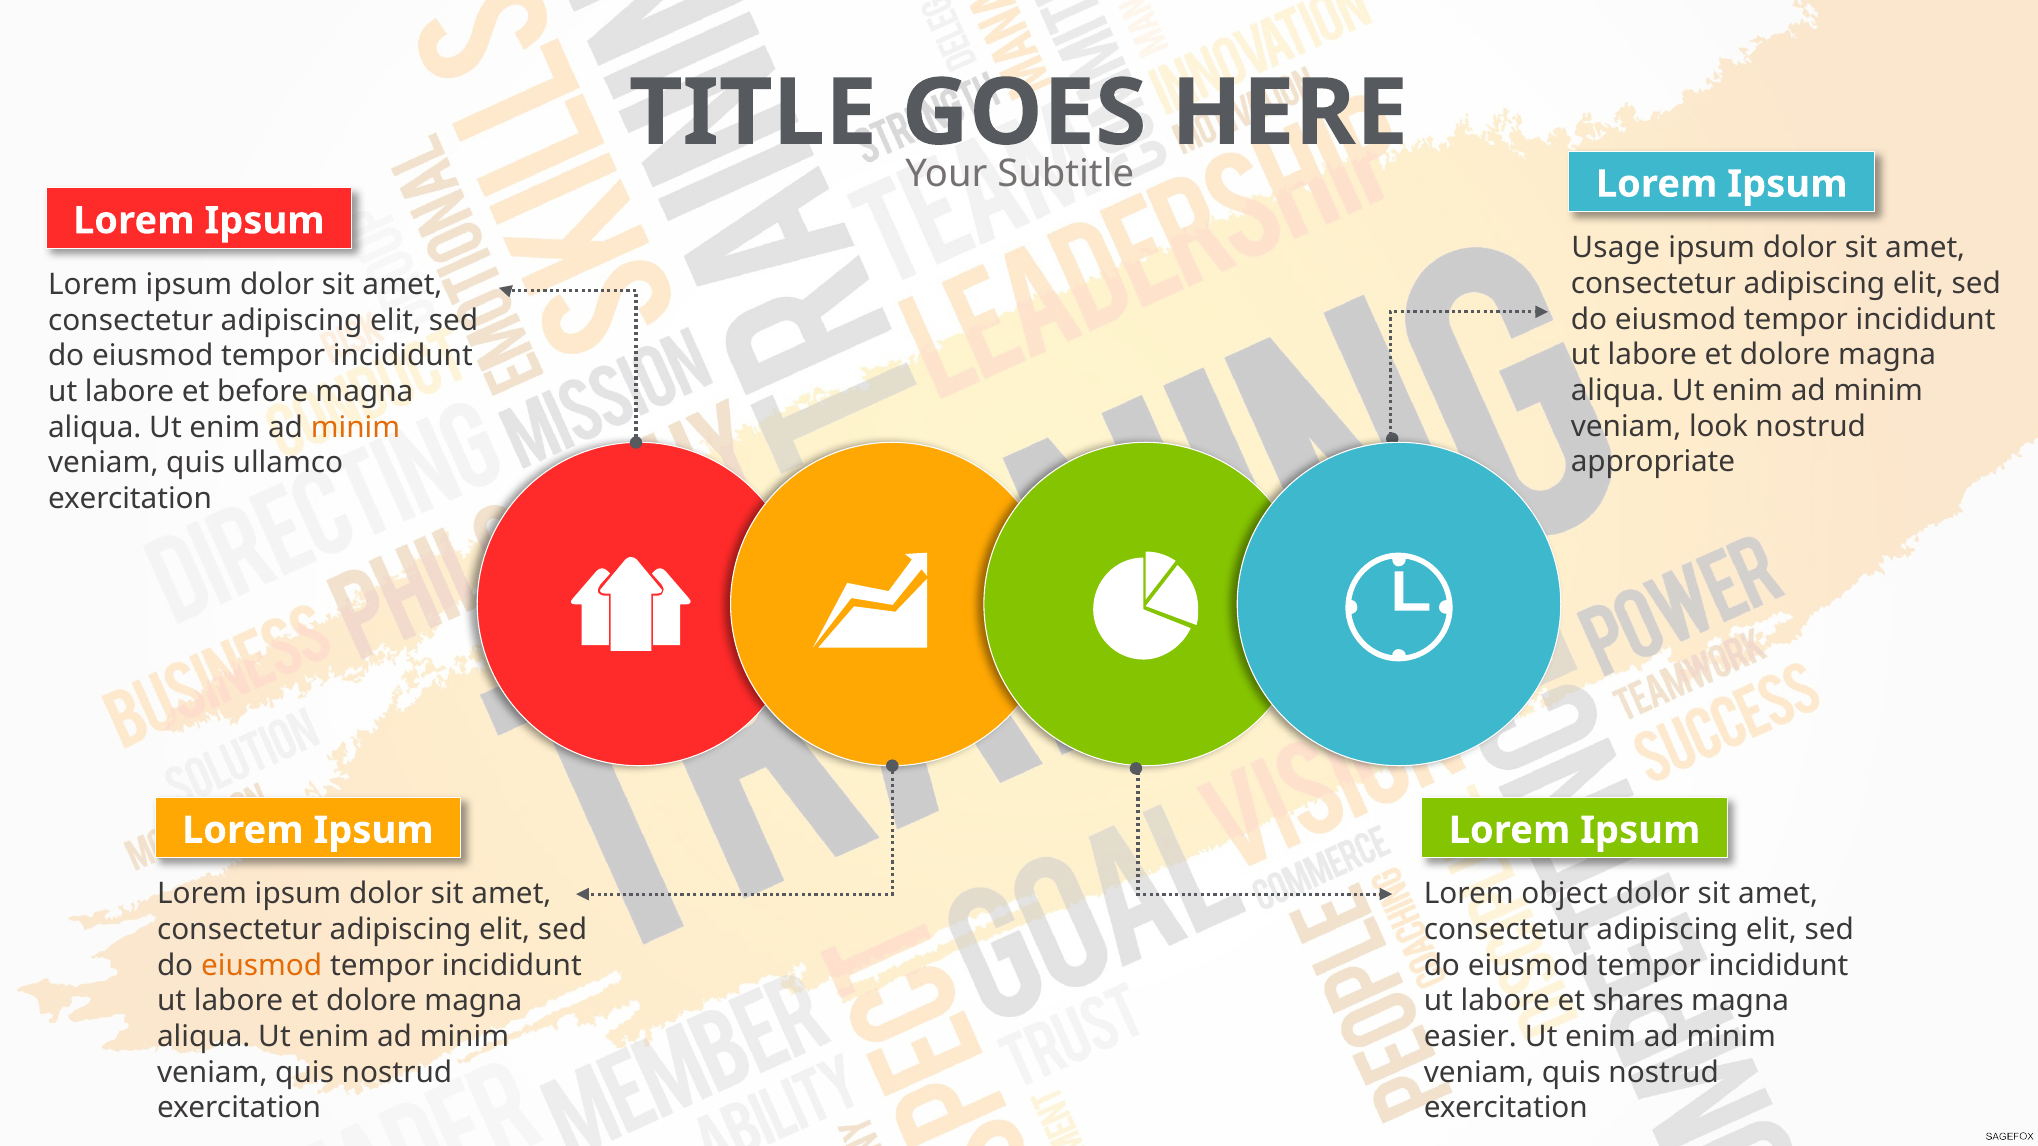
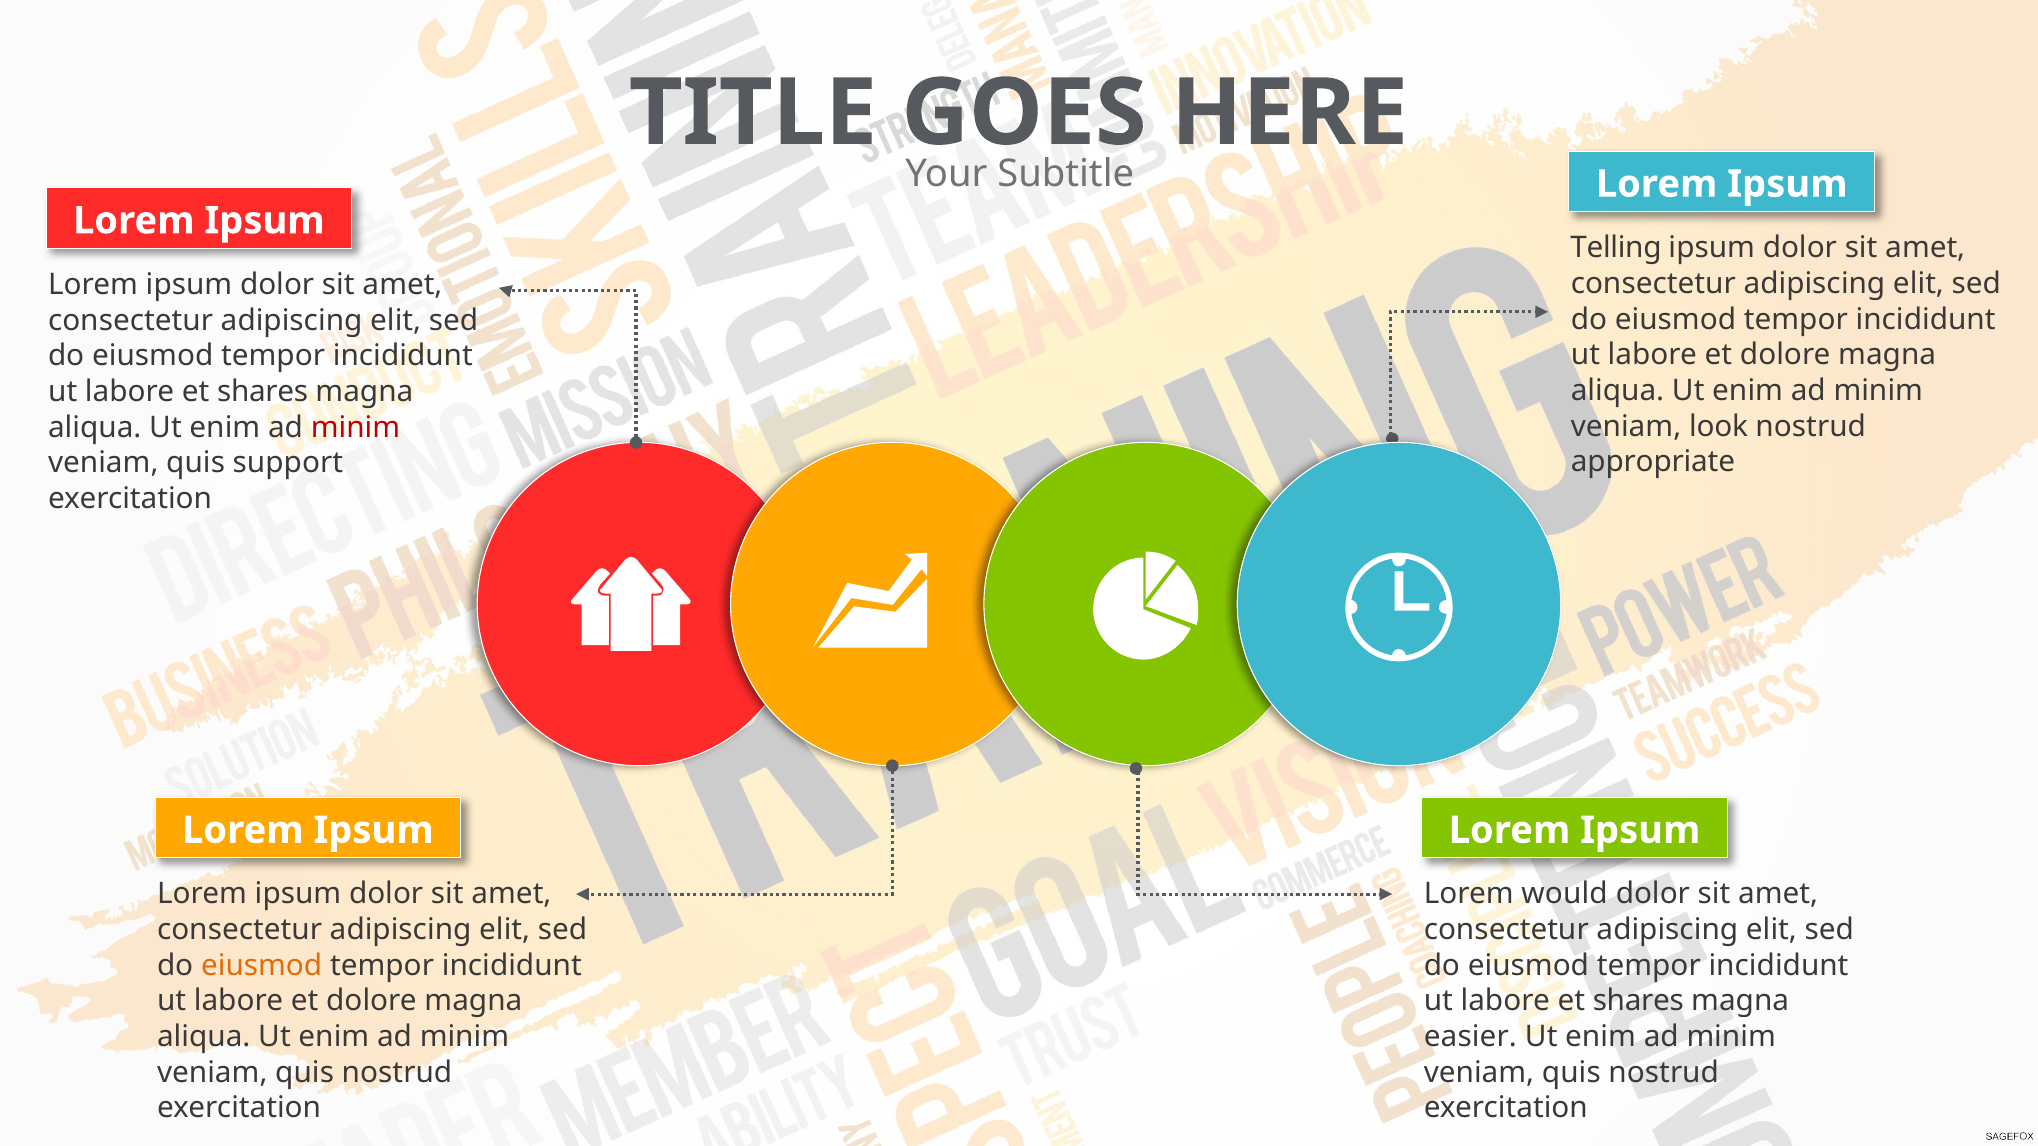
Usage: Usage -> Telling (1616, 248)
before: before -> shares (263, 392)
minim colour: orange -> red (355, 427)
ullamco: ullamco -> support (288, 463)
object: object -> would (1565, 894)
